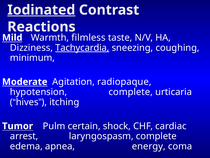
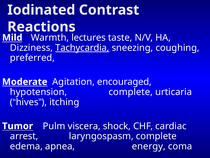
Iodinated underline: present -> none (41, 10)
filmless: filmless -> lectures (89, 38)
minimum: minimum -> preferred (32, 58)
radiopaque: radiopaque -> encouraged (124, 82)
certain: certain -> viscera (84, 126)
